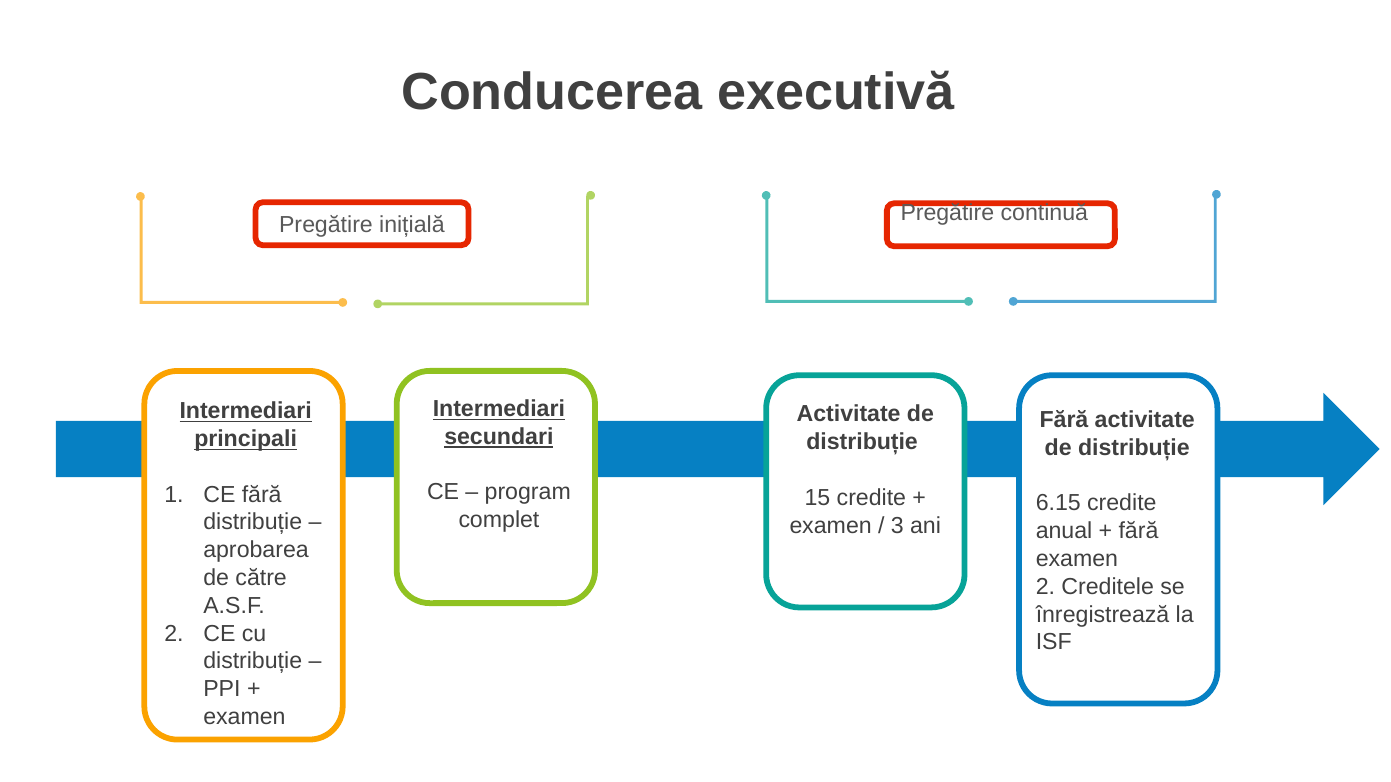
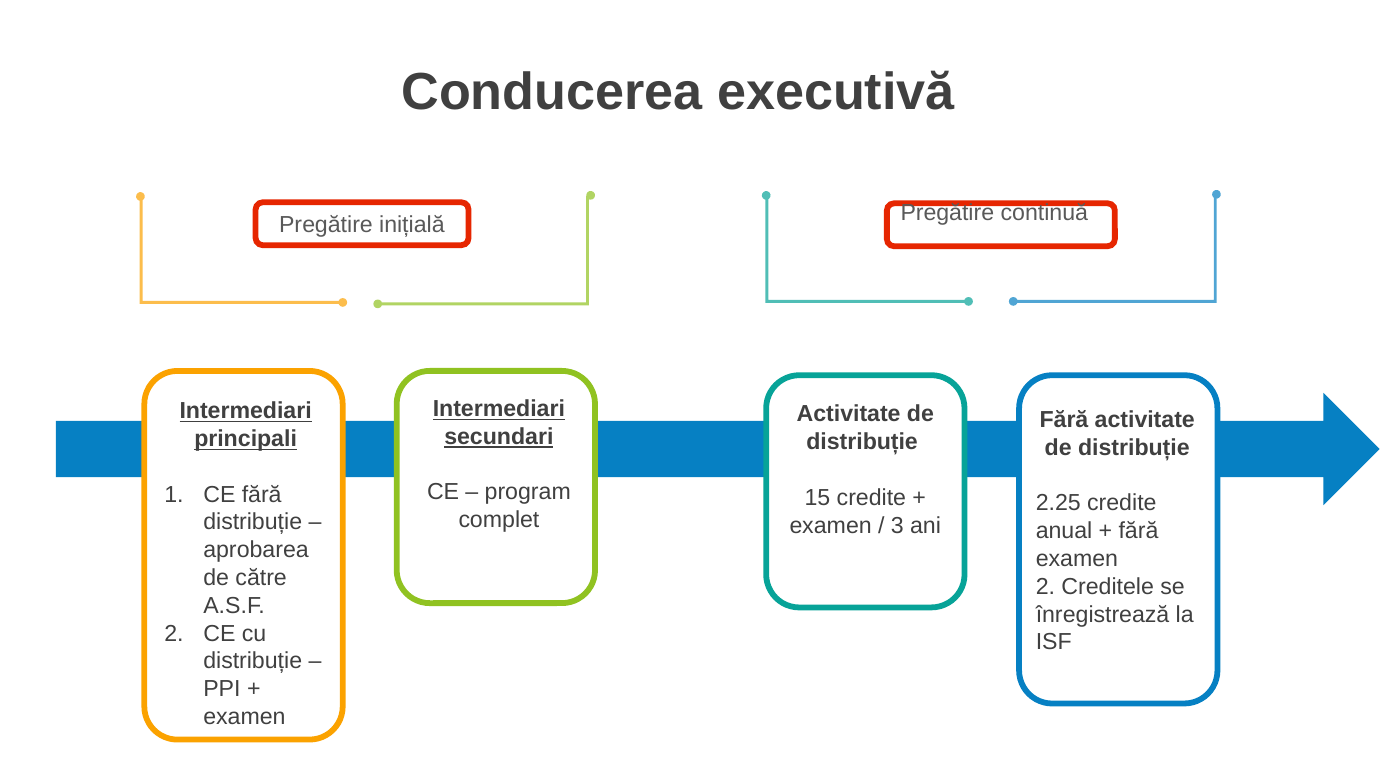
6.15: 6.15 -> 2.25 (1058, 504)
